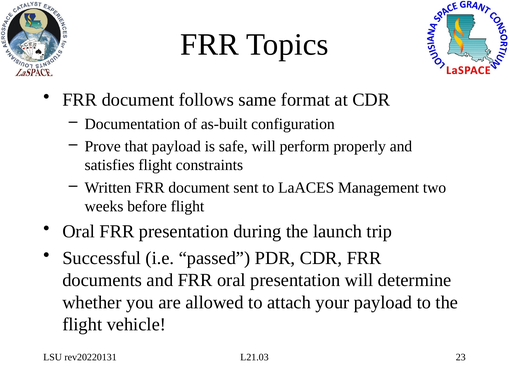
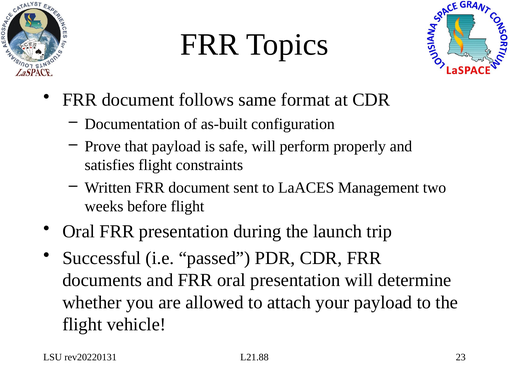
L21.03: L21.03 -> L21.88 (254, 357)
